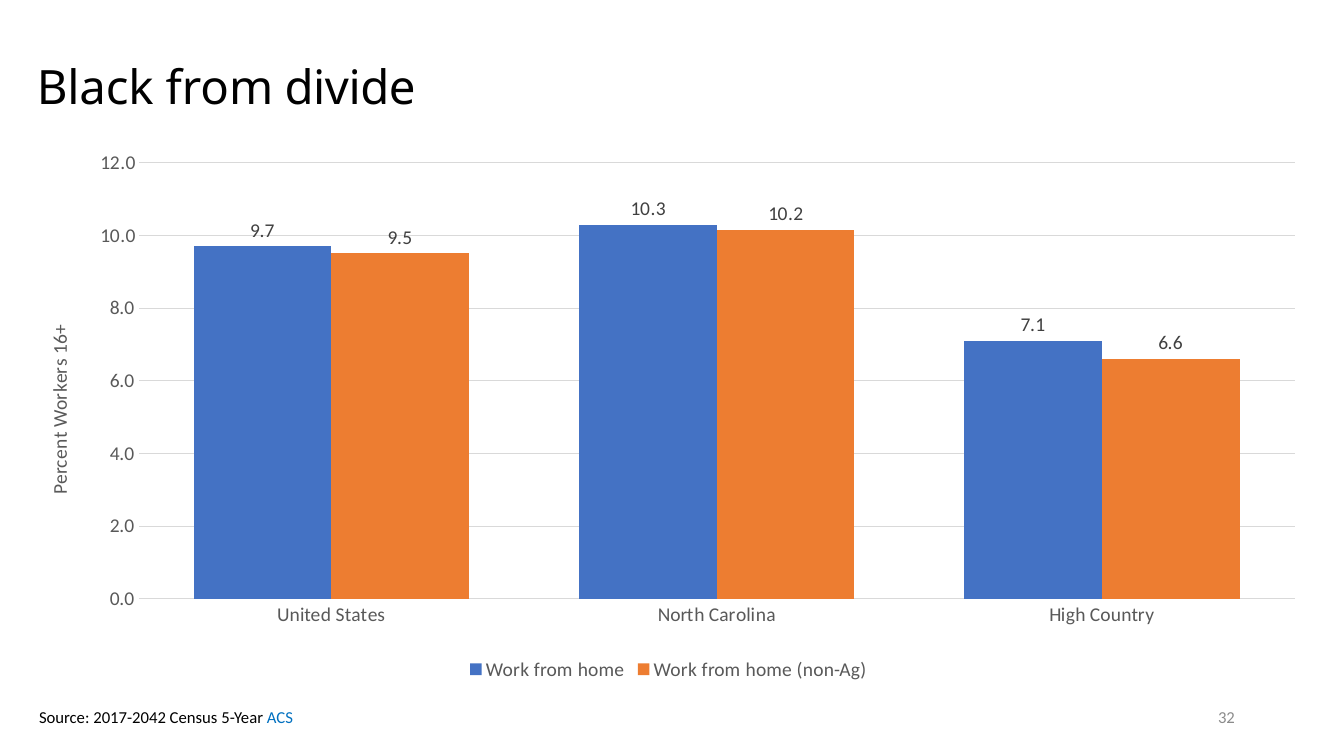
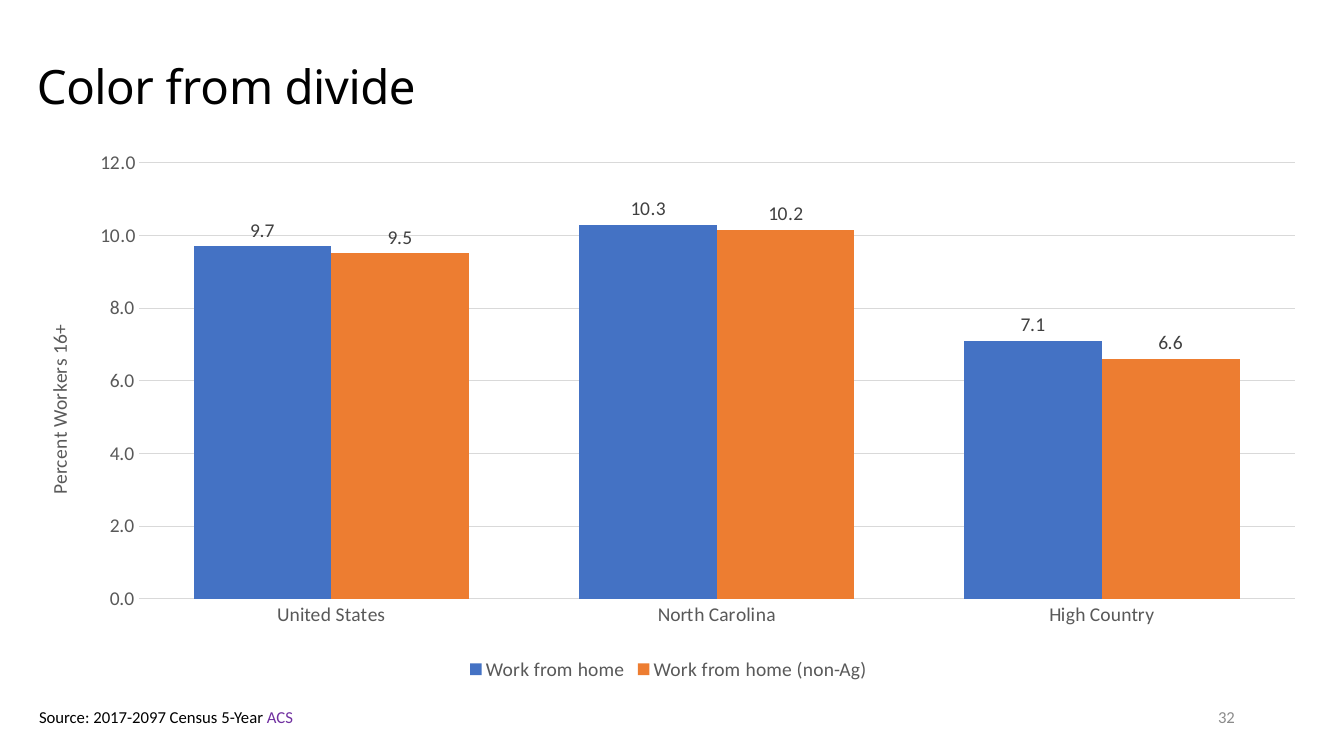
Black: Black -> Color (95, 89)
2017-2042: 2017-2042 -> 2017-2097 (130, 718)
ACS colour: blue -> purple (280, 718)
